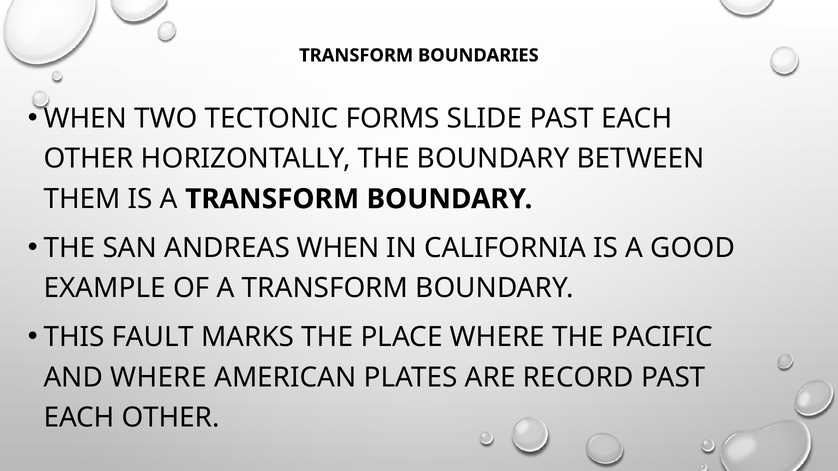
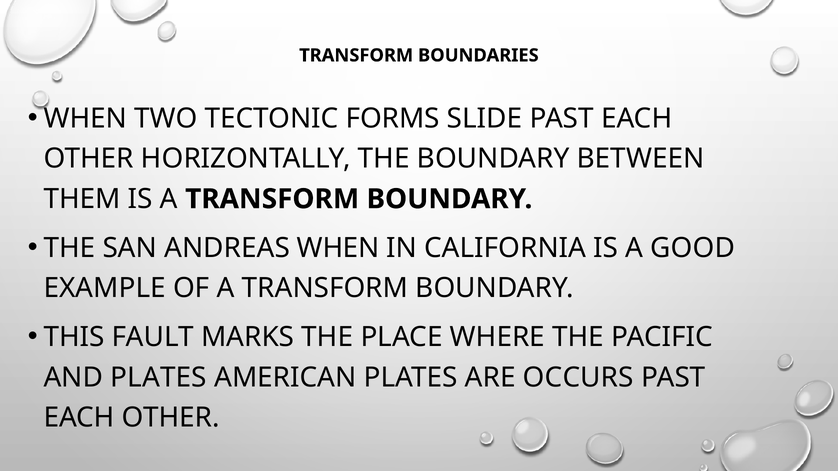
AND WHERE: WHERE -> PLATES (159, 378)
RECORD: RECORD -> OCCURS (578, 378)
